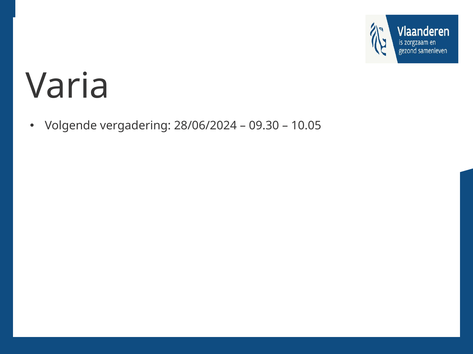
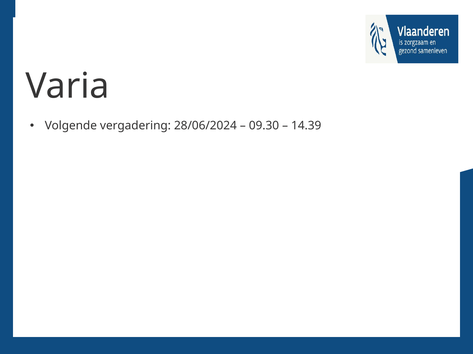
10.05: 10.05 -> 14.39 (306, 126)
